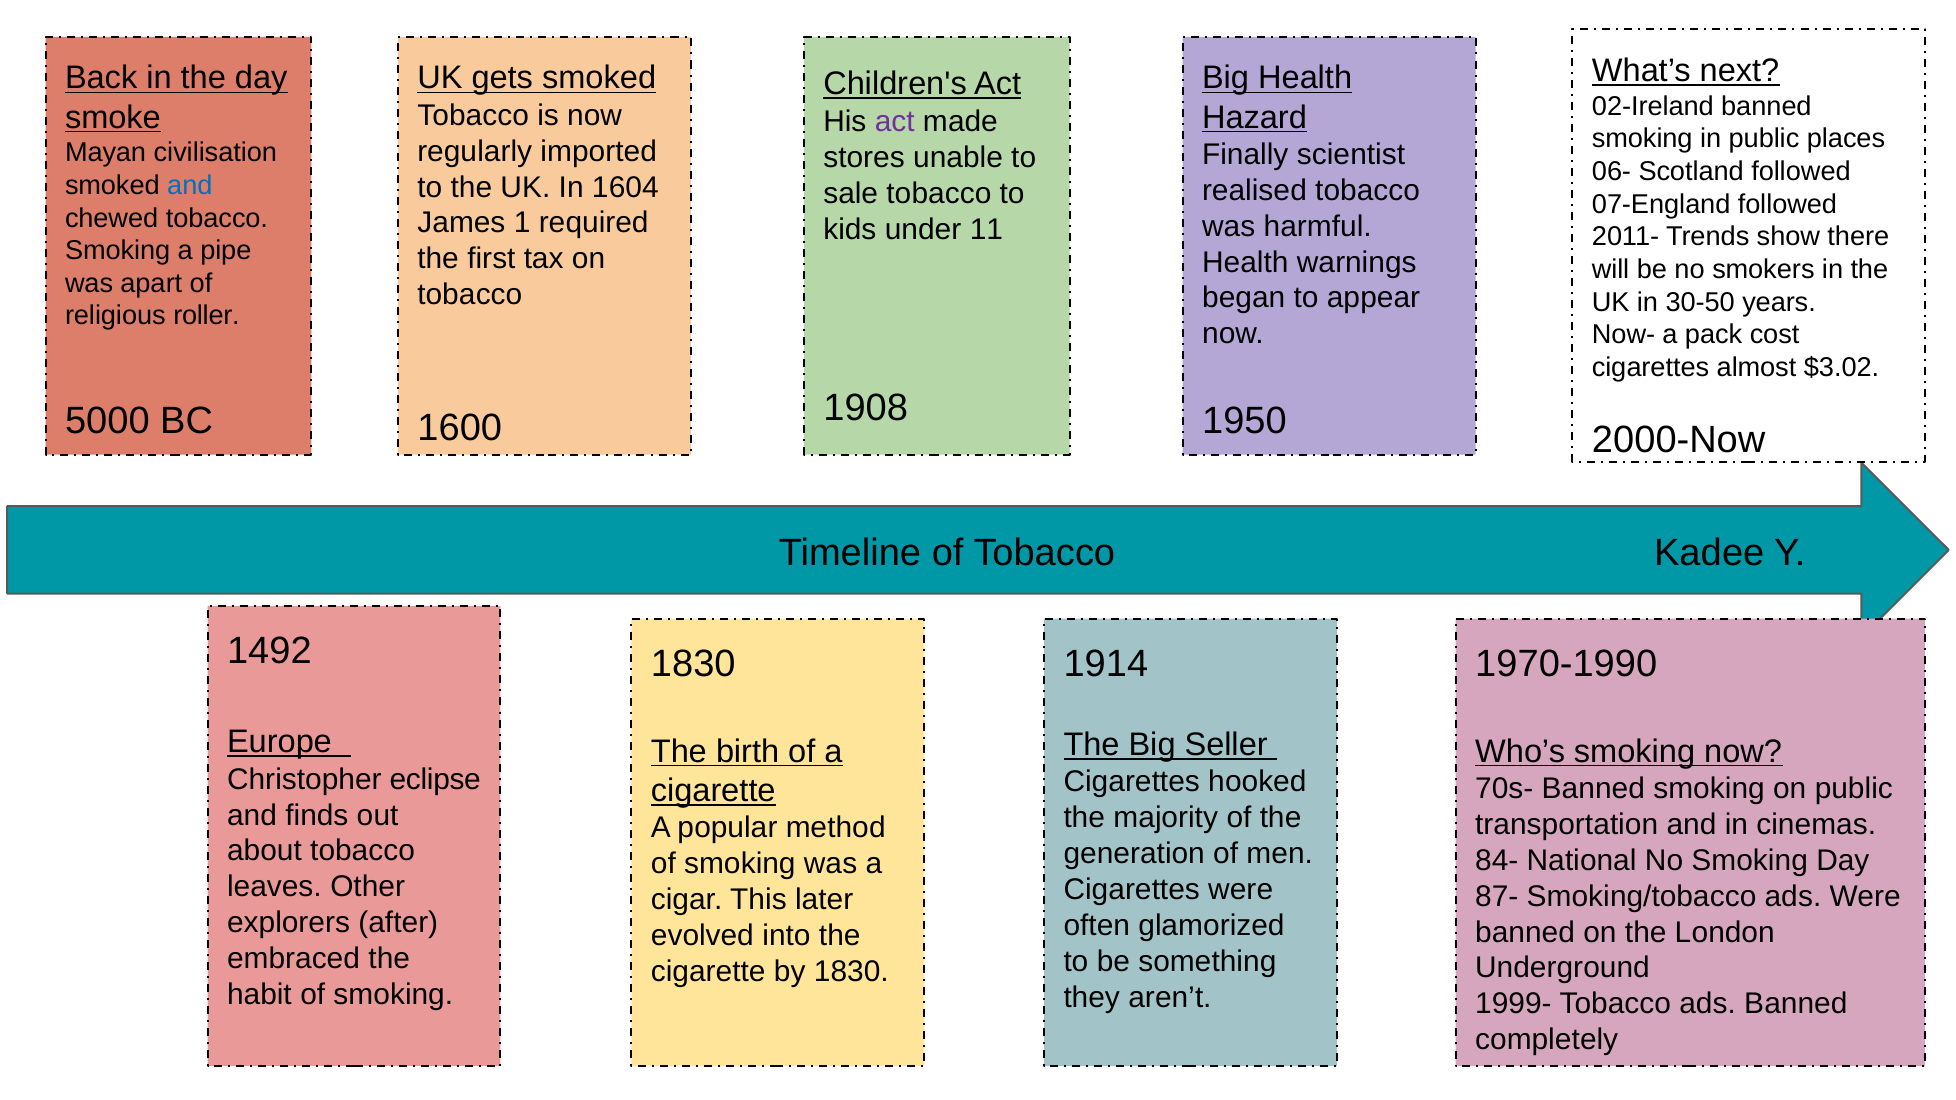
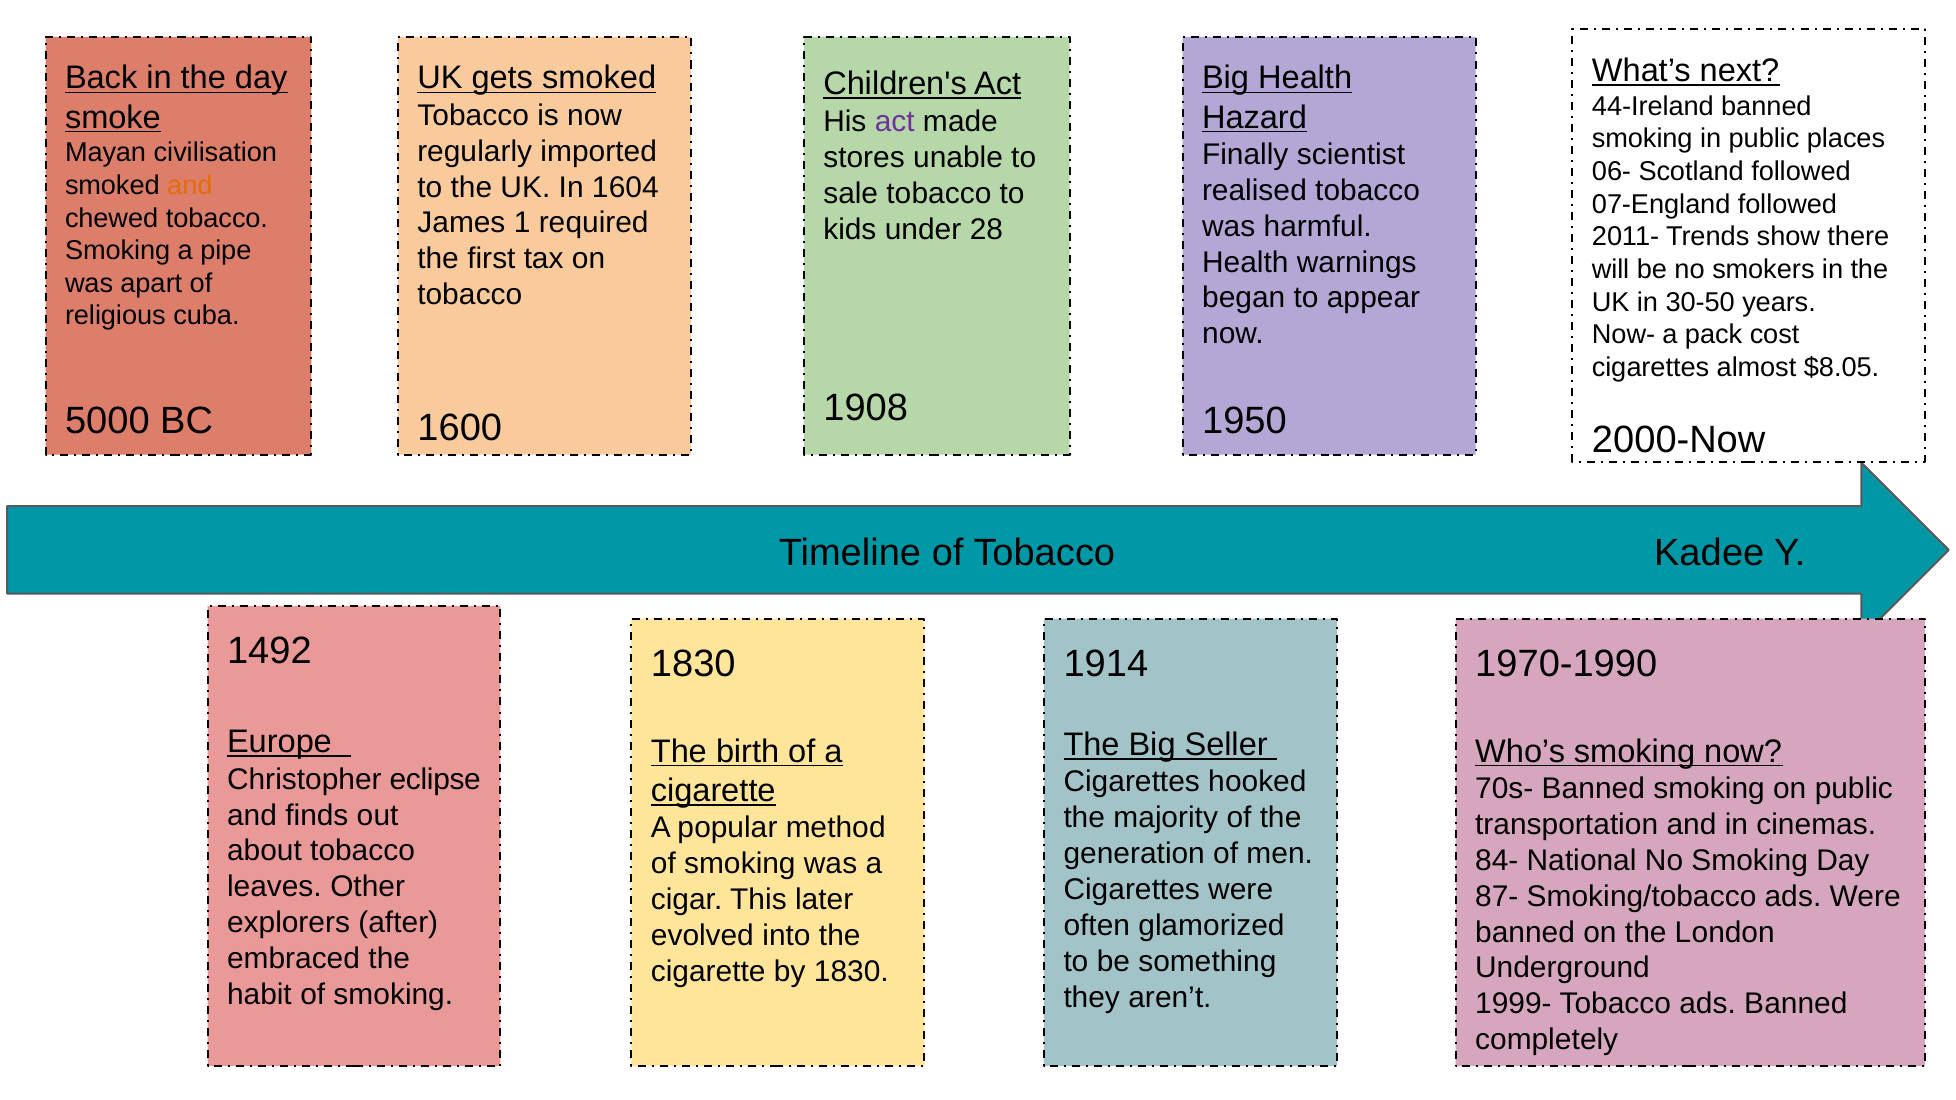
02-Ireland: 02-Ireland -> 44-Ireland (1653, 106)
and colour: blue -> orange (190, 185)
11: 11 -> 28 (986, 230)
roller: roller -> cuba (206, 316)
$3.02: $3.02 -> $8.05 (1842, 367)
